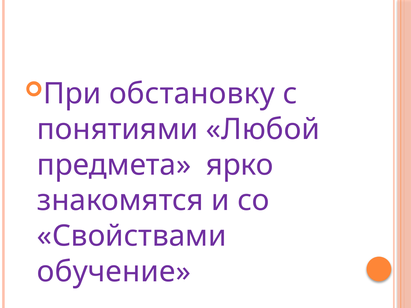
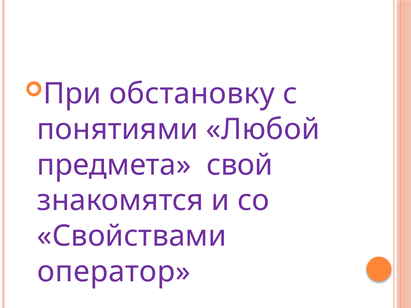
ярко: ярко -> свой (240, 165)
обучение: обучение -> оператор (114, 272)
